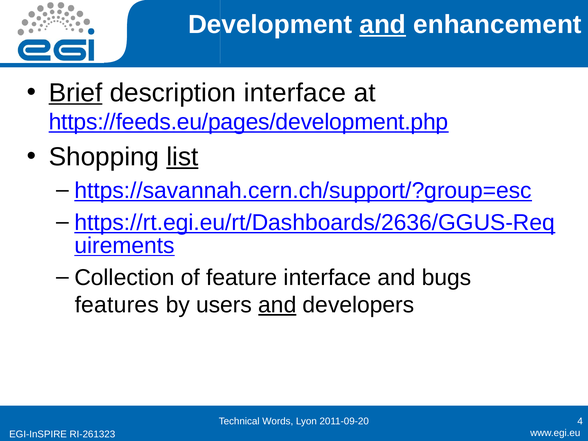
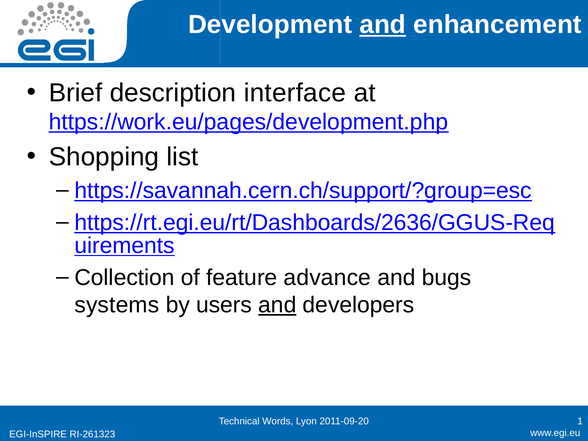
Brief underline: present -> none (76, 93)
https://feeds.eu/pages/development.php: https://feeds.eu/pages/development.php -> https://work.eu/pages/development.php (248, 122)
list underline: present -> none (182, 157)
feature interface: interface -> advance (327, 278)
features: features -> systems (117, 305)
4: 4 -> 1 (580, 421)
